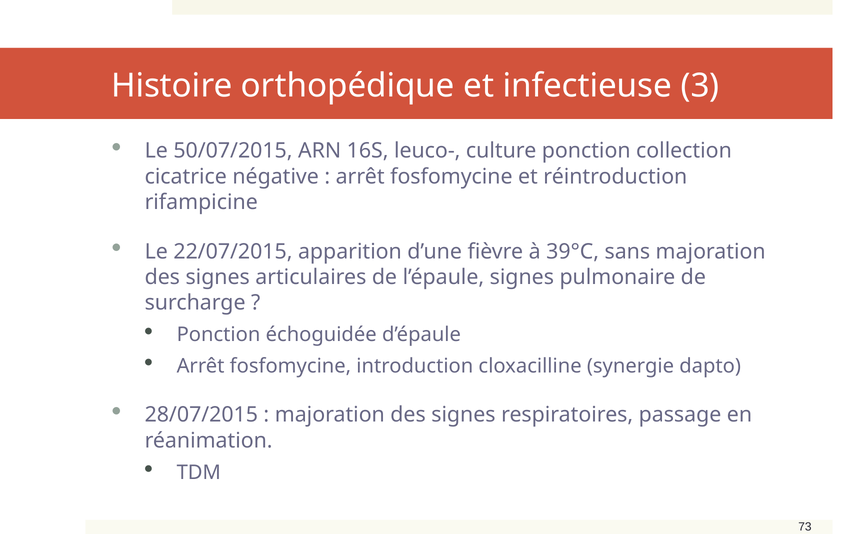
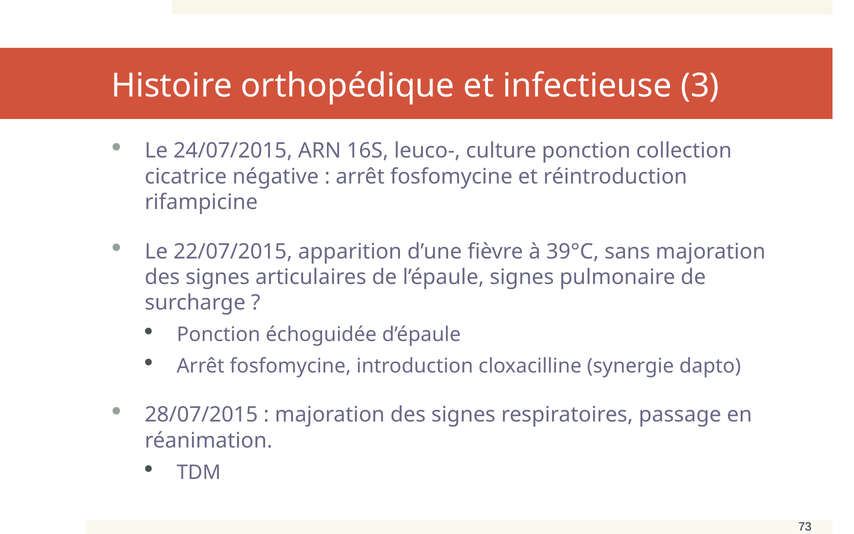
50/07/2015: 50/07/2015 -> 24/07/2015 (233, 151)
